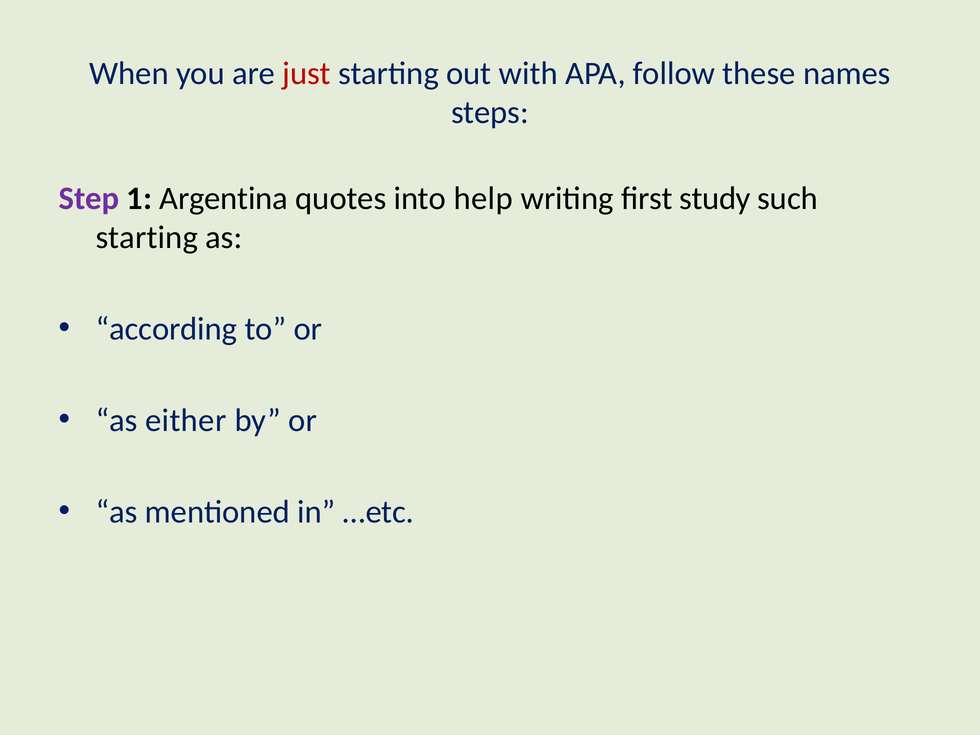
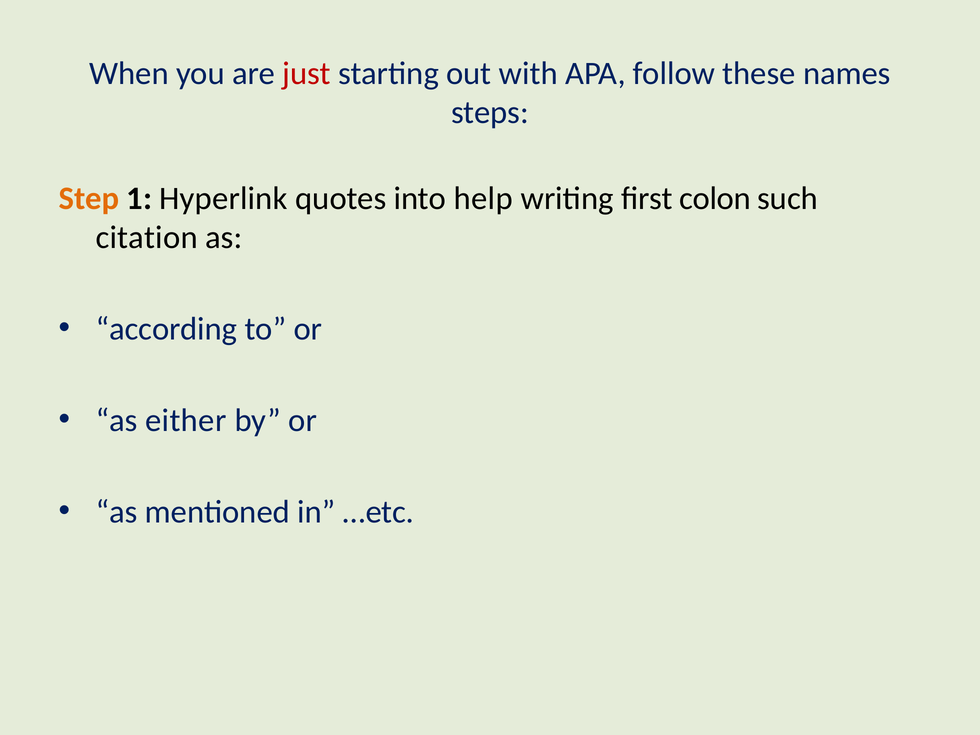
Step colour: purple -> orange (89, 198)
Argentina: Argentina -> Hyperlink (224, 198)
study: study -> colon (715, 198)
starting: starting -> citation (147, 237)
